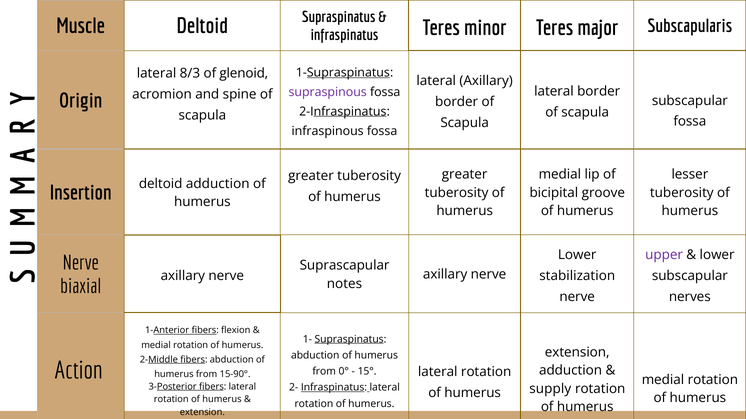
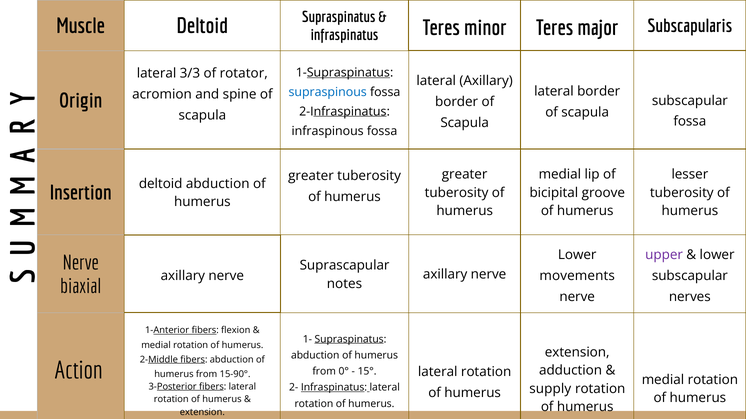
8/3: 8/3 -> 3/3 (190, 74)
glenoid: glenoid -> rotator (244, 74)
supraspinous colour: purple -> blue (328, 92)
deltoid adduction: adduction -> abduction (218, 184)
stabilization: stabilization -> movements (577, 276)
